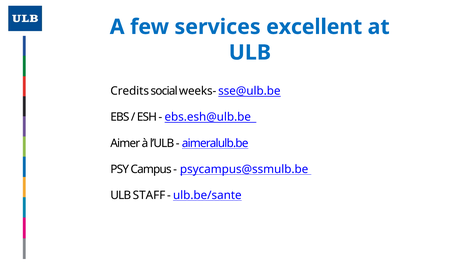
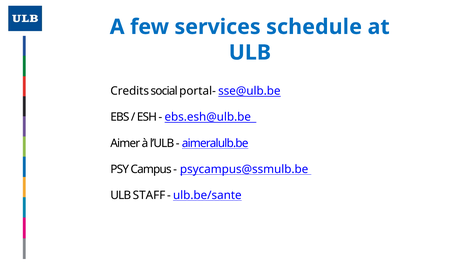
excellent: excellent -> schedule (314, 27)
weeks-: weeks- -> portal- (198, 91)
